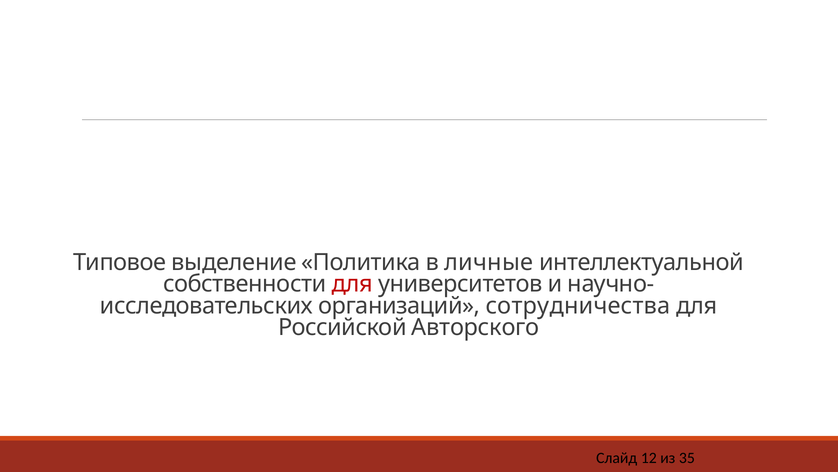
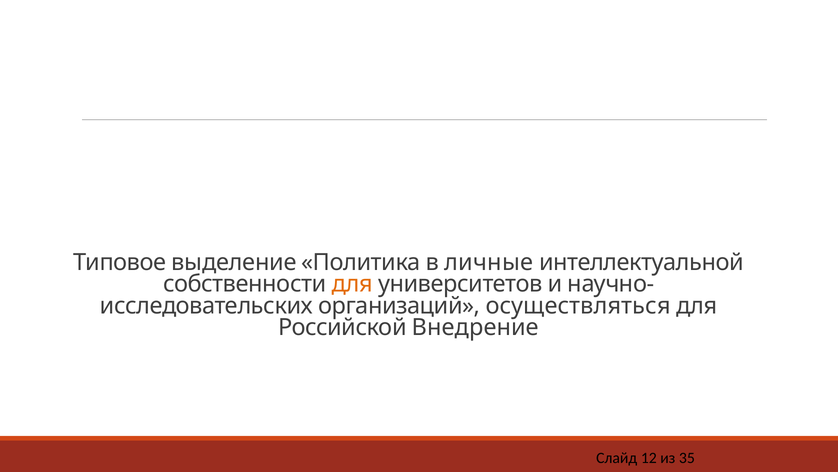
для colour: red -> orange (352, 284)
сотрудничества: сотрудничества -> осуществляться (578, 305)
Авторского: Авторского -> Внедрение (475, 327)
